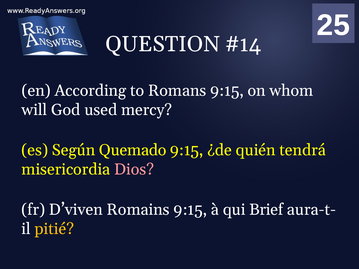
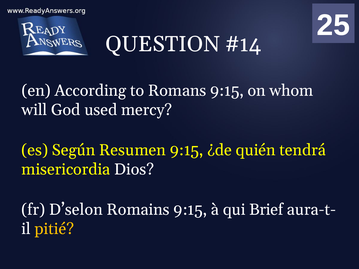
Quemado: Quemado -> Resumen (133, 150)
Dios colour: pink -> white (134, 170)
D’viven: D’viven -> D’selon (76, 210)
